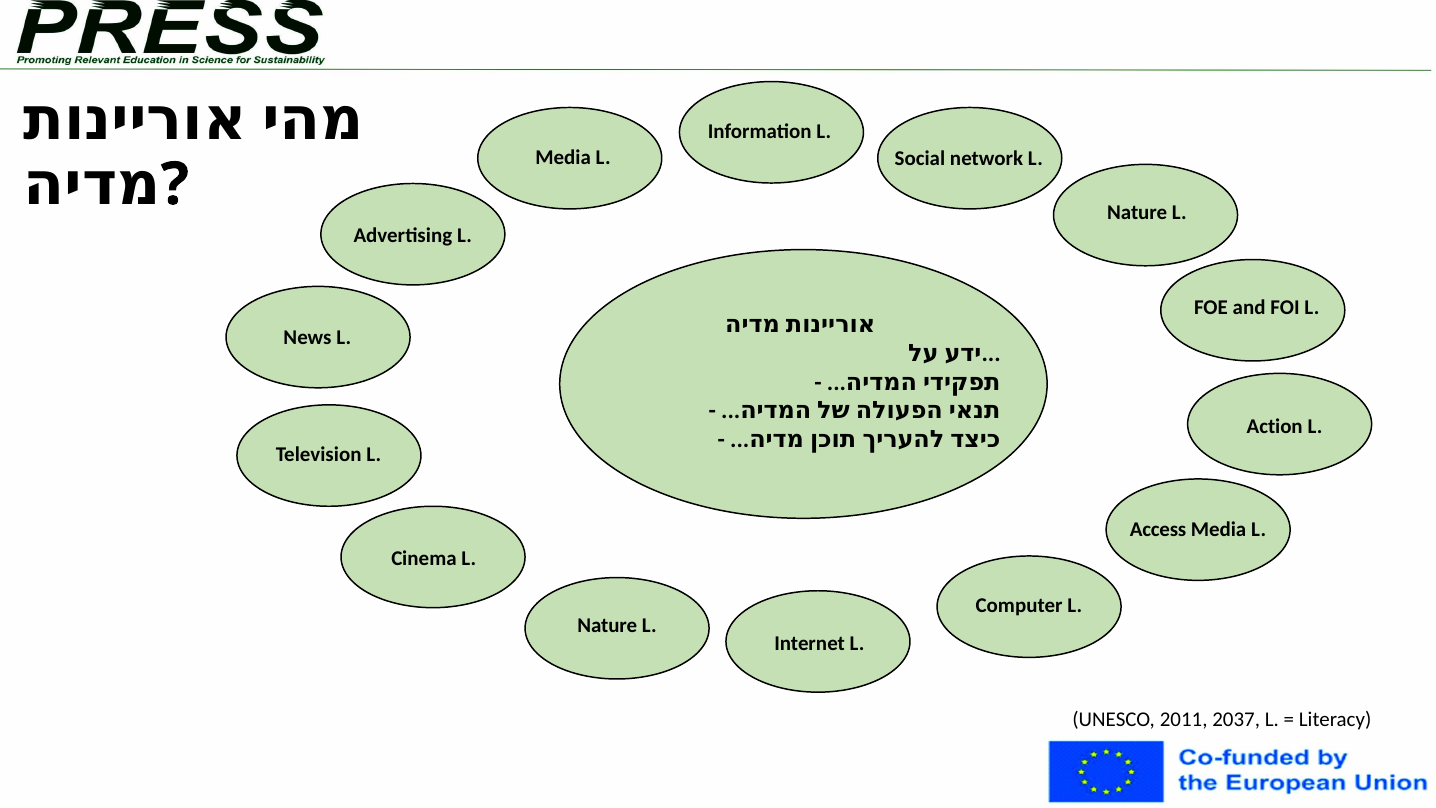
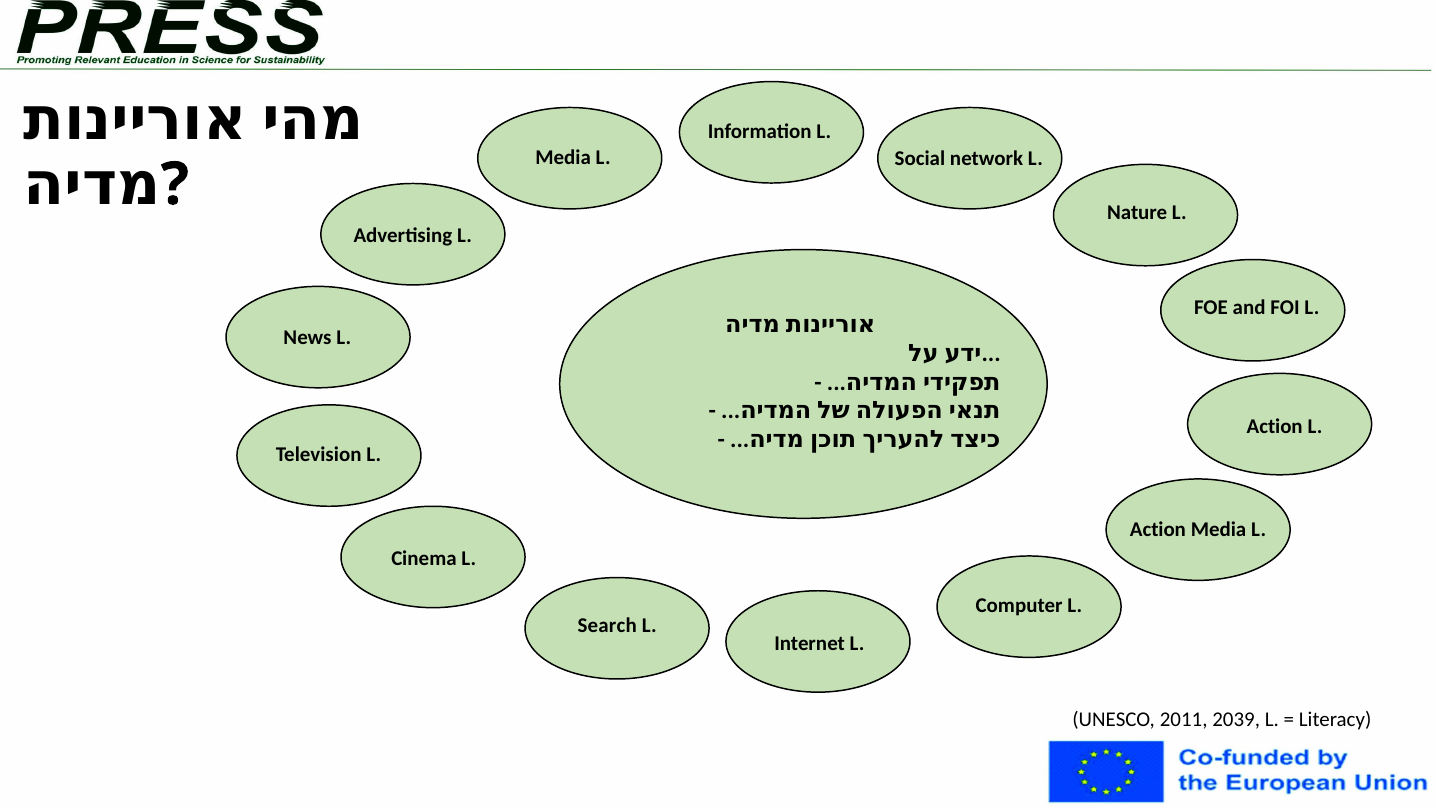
Access: Access -> Action (1158, 529)
Nature: Nature -> Search (607, 625)
2037: 2037 -> 2039 (1236, 720)
